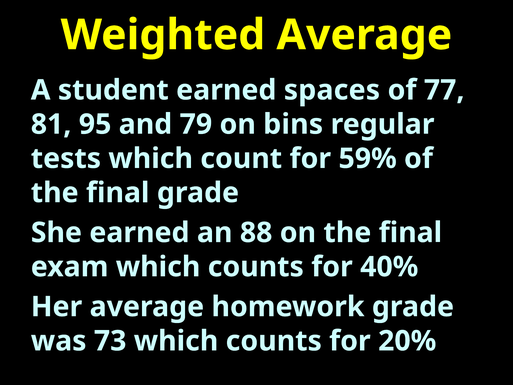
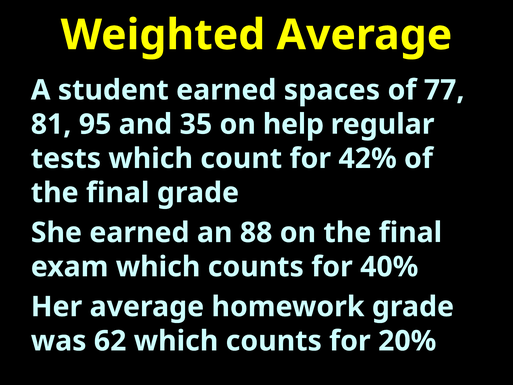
79: 79 -> 35 (196, 124)
bins: bins -> help (293, 124)
59%: 59% -> 42% (368, 158)
73: 73 -> 62 (110, 341)
